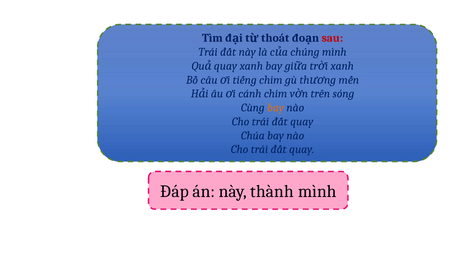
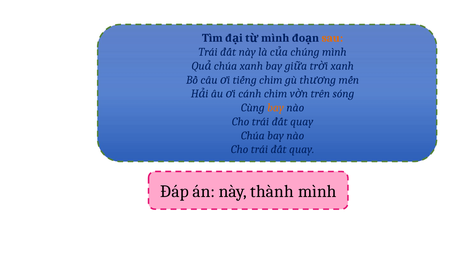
thoát: thoát -> mình (275, 38)
sau colour: red -> orange (332, 38)
quay: quay -> chúa (226, 66)
